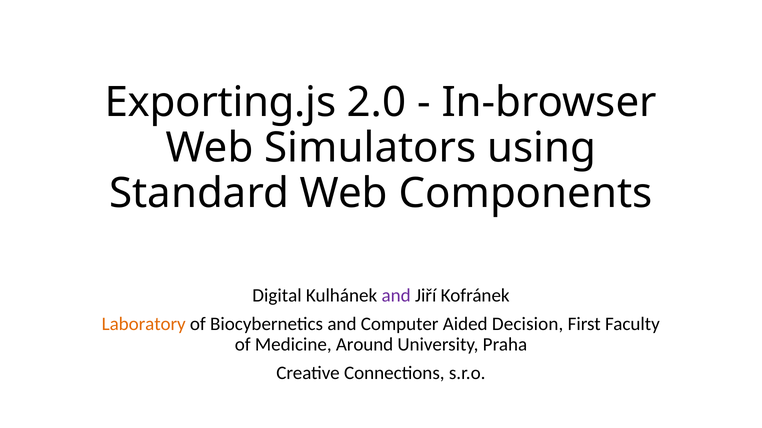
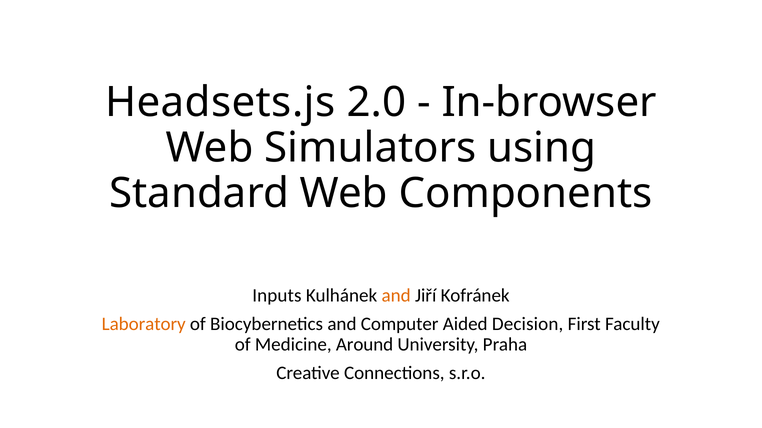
Exporting.js: Exporting.js -> Headsets.js (220, 103)
Digital: Digital -> Inputs (277, 296)
and colour: purple -> orange (396, 296)
